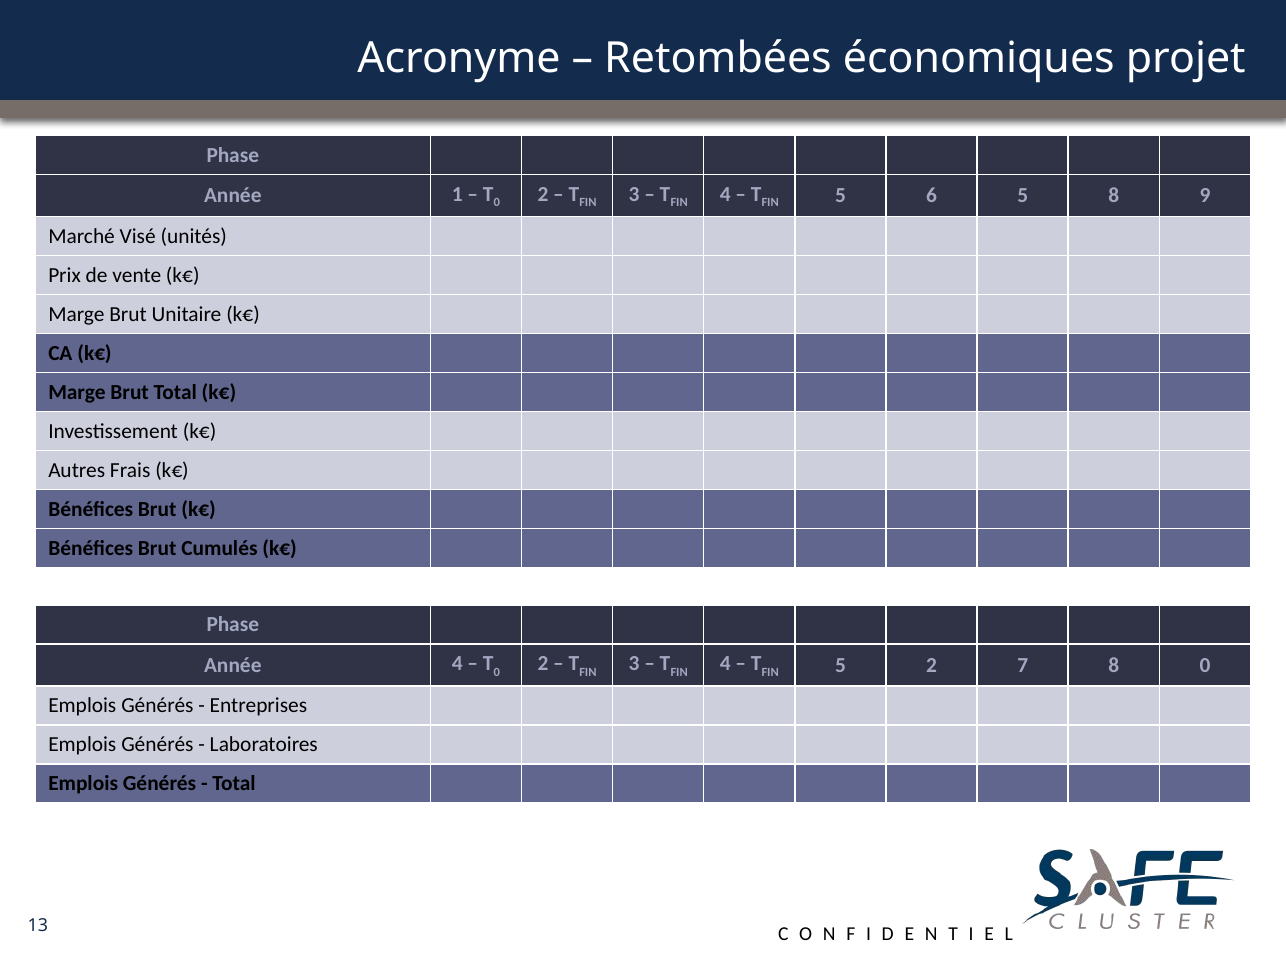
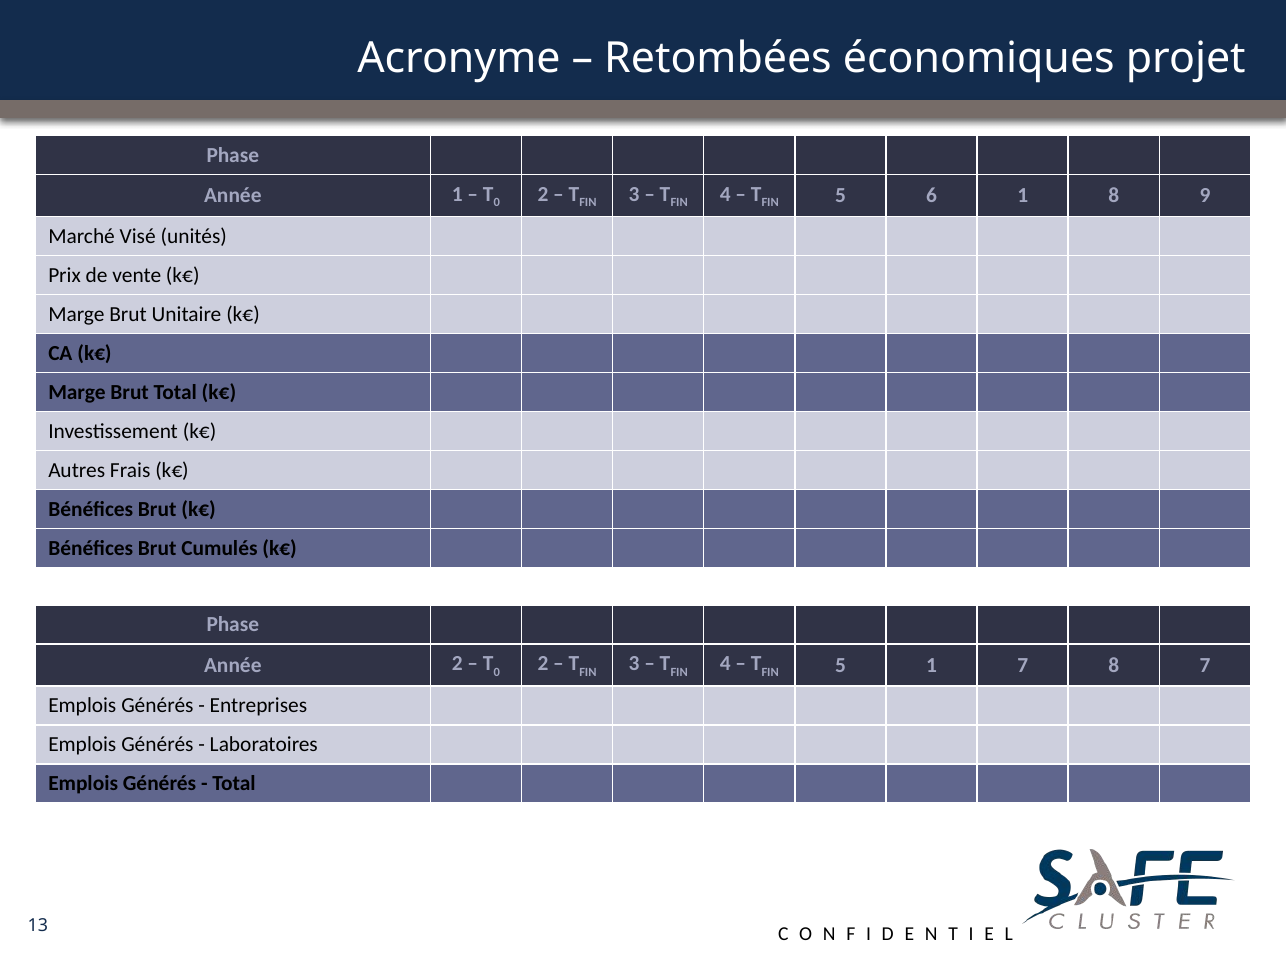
6 5: 5 -> 1 (1023, 196)
Année 4: 4 -> 2 (457, 664)
5 2: 2 -> 1 (932, 666)
8 0: 0 -> 7 (1205, 666)
